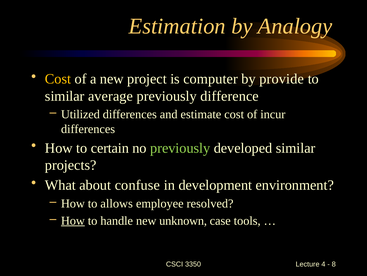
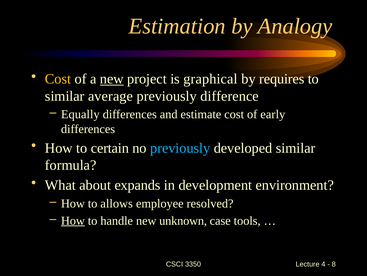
new underline: none -> present (112, 79)
computer: computer -> graphical (211, 79)
provide: provide -> requires (282, 79)
Utilized: Utilized -> Equally (80, 114)
incur: incur -> early (273, 114)
previously colour: light green -> light blue (180, 148)
projects: projects -> formula (71, 165)
confuse: confuse -> expands (138, 185)
